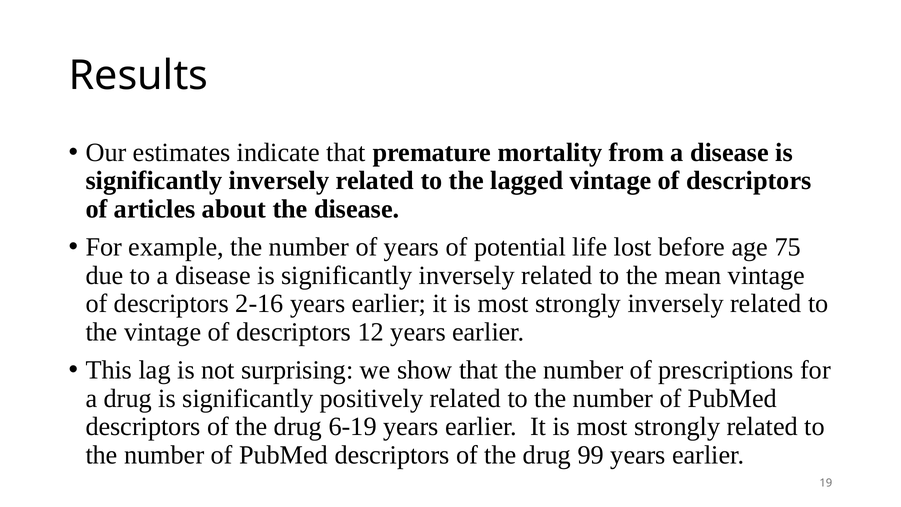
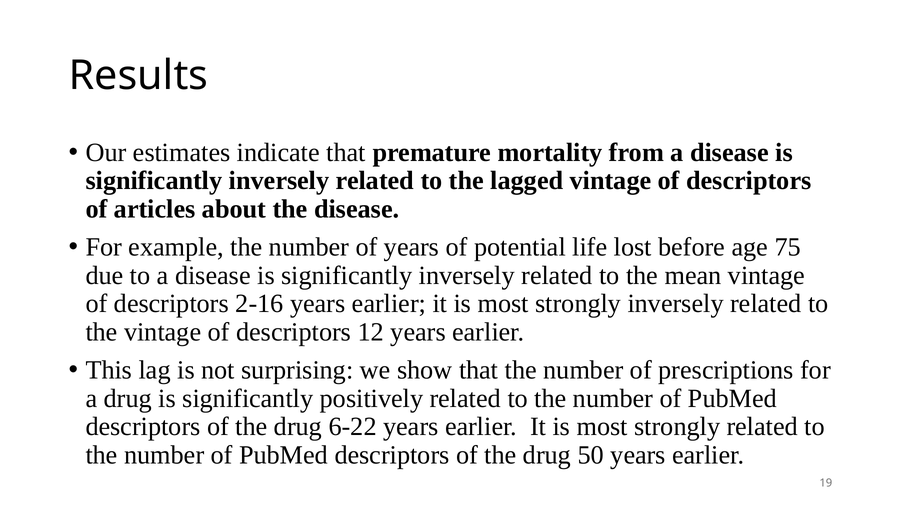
6-19: 6-19 -> 6-22 (353, 427)
99: 99 -> 50 (591, 455)
